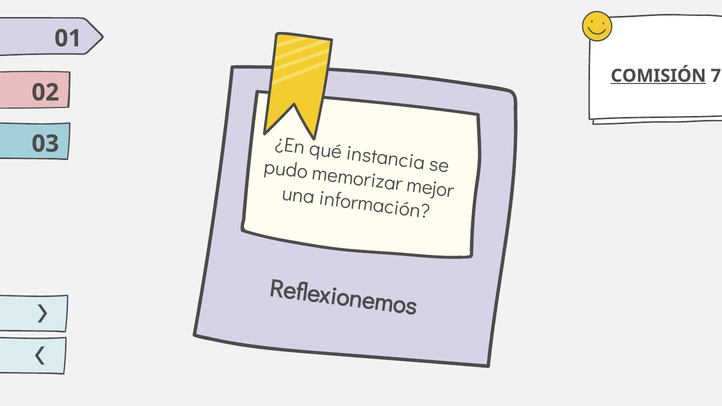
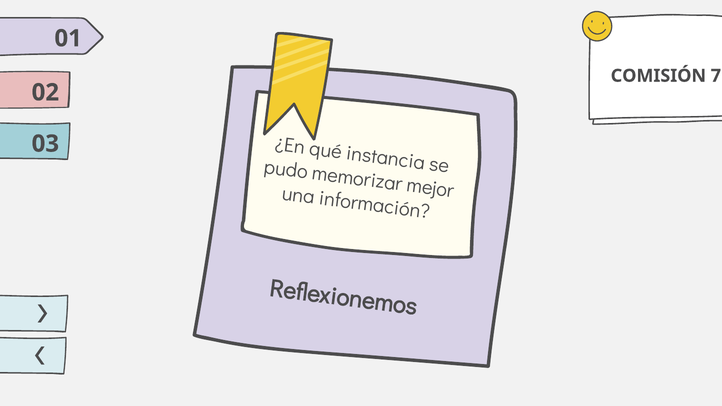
COMISIÓN underline: present -> none (658, 76)
